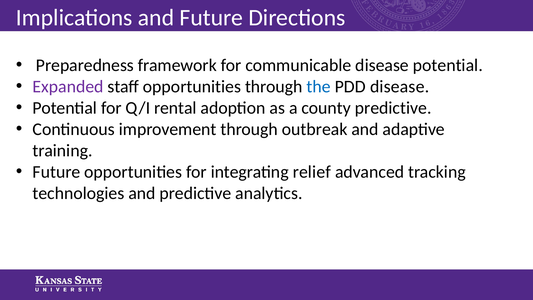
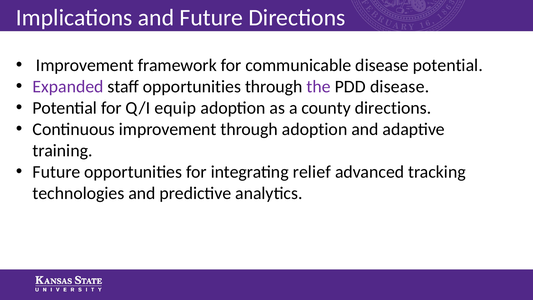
Preparedness: Preparedness -> Improvement (85, 65)
the colour: blue -> purple (319, 87)
rental: rental -> equip (175, 108)
county predictive: predictive -> directions (393, 108)
through outbreak: outbreak -> adoption (315, 129)
